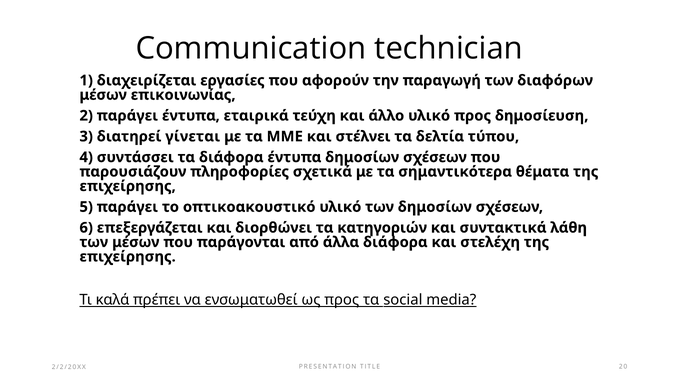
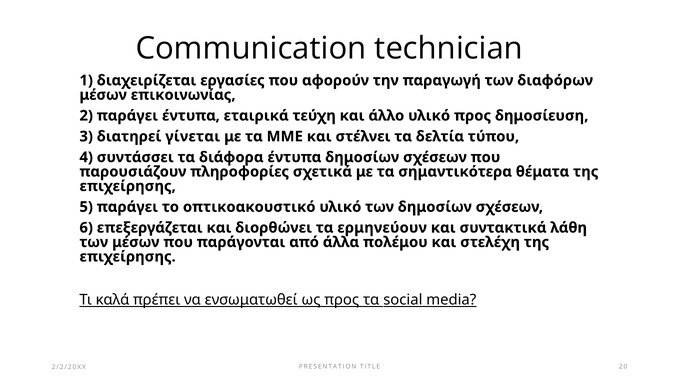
κατηγοριών: κατηγοριών -> ερμηνεύουν (382, 228)
άλλα διάφορα: διάφορα -> πολέμου (395, 242)
